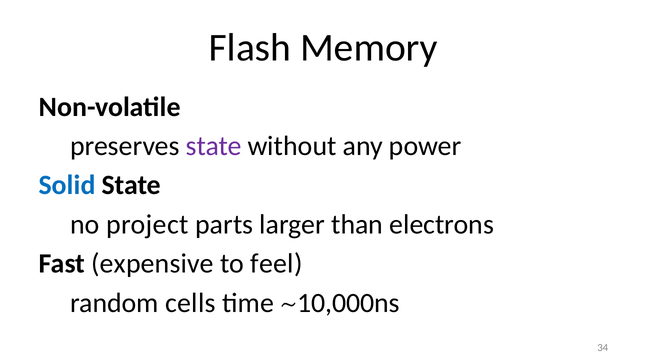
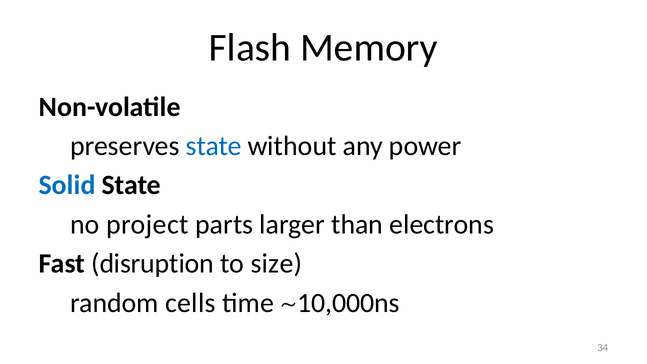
state colour: purple -> blue (214, 146)
expensive: expensive -> disruption (153, 264)
feel: feel -> size (276, 264)
